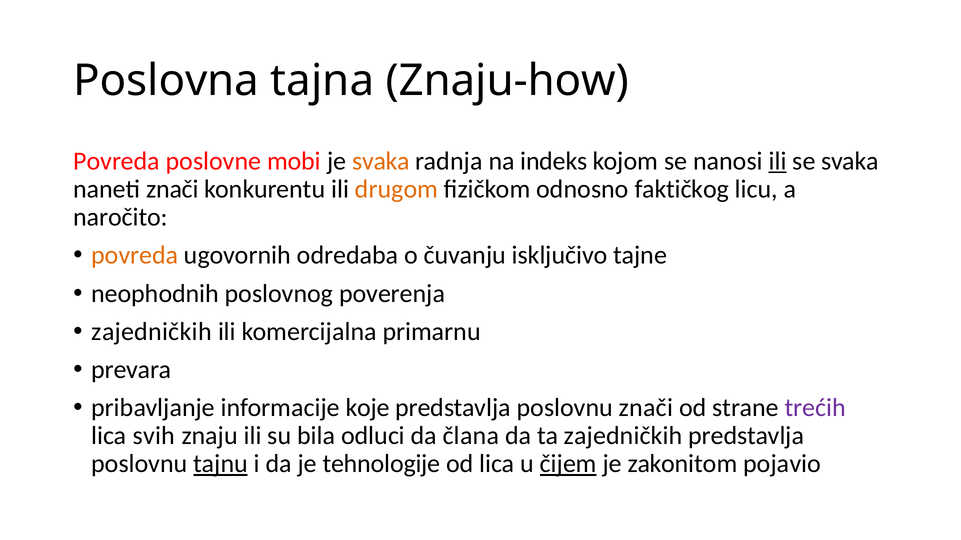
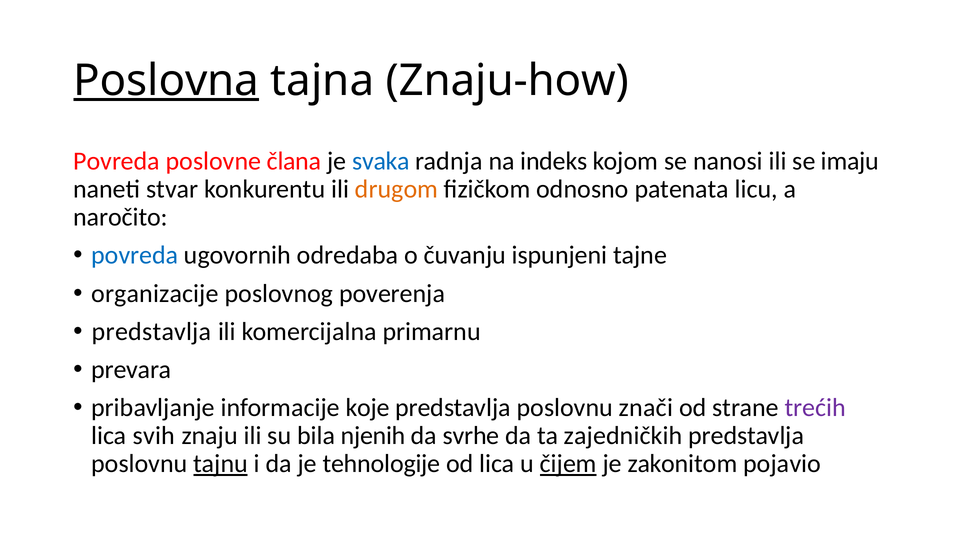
Poslovna underline: none -> present (166, 81)
mobi: mobi -> člana (294, 161)
svaka colour: orange -> blue (381, 161)
ili underline: present -> none (778, 161)
se svaka: svaka -> imaju (850, 161)
naneti znači: znači -> stvar (172, 189)
faktičkog: faktičkog -> patenata (682, 189)
povreda colour: orange -> blue (135, 256)
isključivo: isključivo -> ispunjeni (560, 256)
neophodnih: neophodnih -> organizacije (155, 294)
zajedničkih: zajedničkih -> predstavlja (152, 332)
odluci: odluci -> njenih (373, 436)
člana: člana -> svrhe (471, 436)
